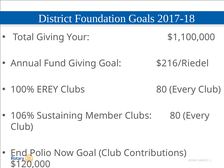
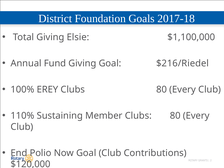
Your: Your -> Elsie (78, 37)
106%: 106% -> 110% (22, 116)
